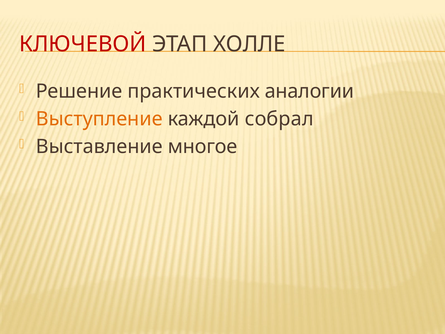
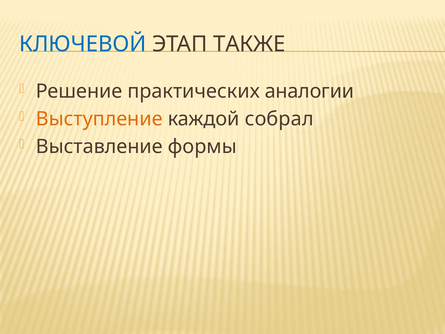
КЛЮЧЕВОЙ colour: red -> blue (83, 44)
ХОЛЛЕ: ХОЛЛЕ -> ТАКЖЕ (249, 44)
многое: многое -> формы (202, 146)
